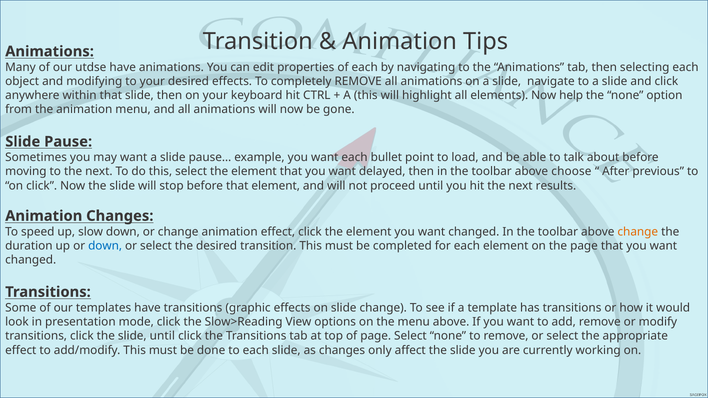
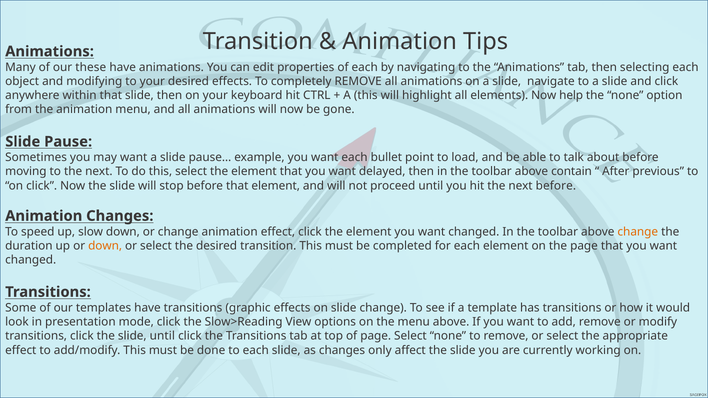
utdse: utdse -> these (91, 67)
choose: choose -> contain (572, 172)
next results: results -> before (556, 186)
down colour: blue -> orange (105, 246)
